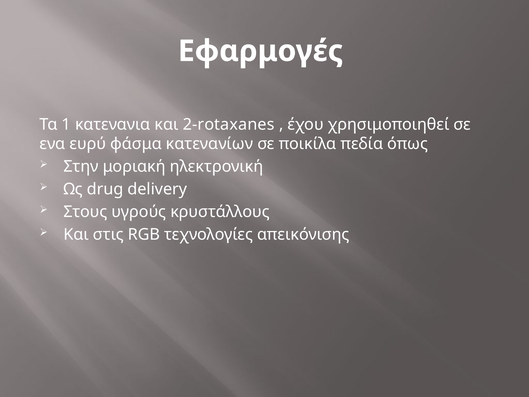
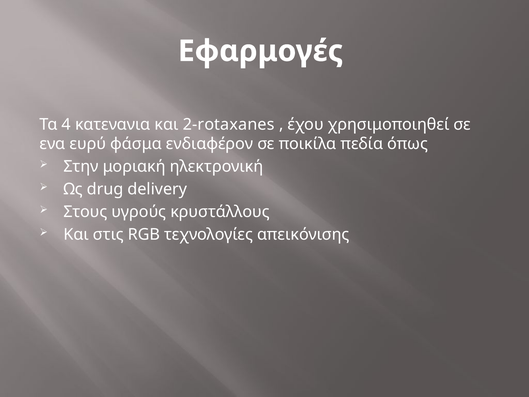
1: 1 -> 4 (66, 124)
κατενανίων: κατενανίων -> ενδιαφέρον (210, 144)
